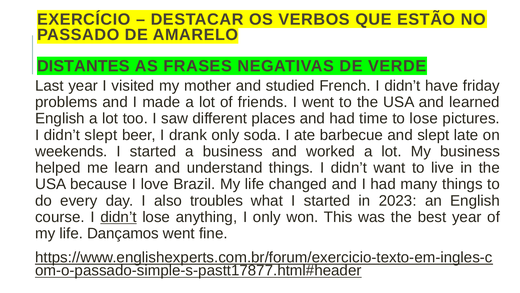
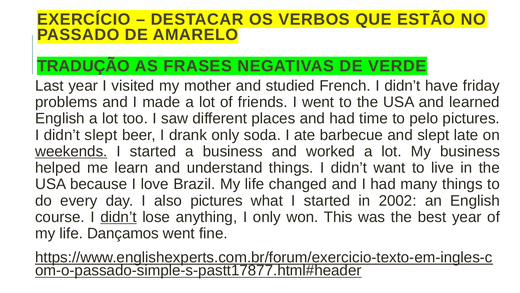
DISTANTES: DISTANTES -> TRADUÇÃO (83, 66)
to lose: lose -> pelo (424, 118)
weekends underline: none -> present (71, 151)
also troubles: troubles -> pictures (217, 200)
2023: 2023 -> 2002 (398, 200)
